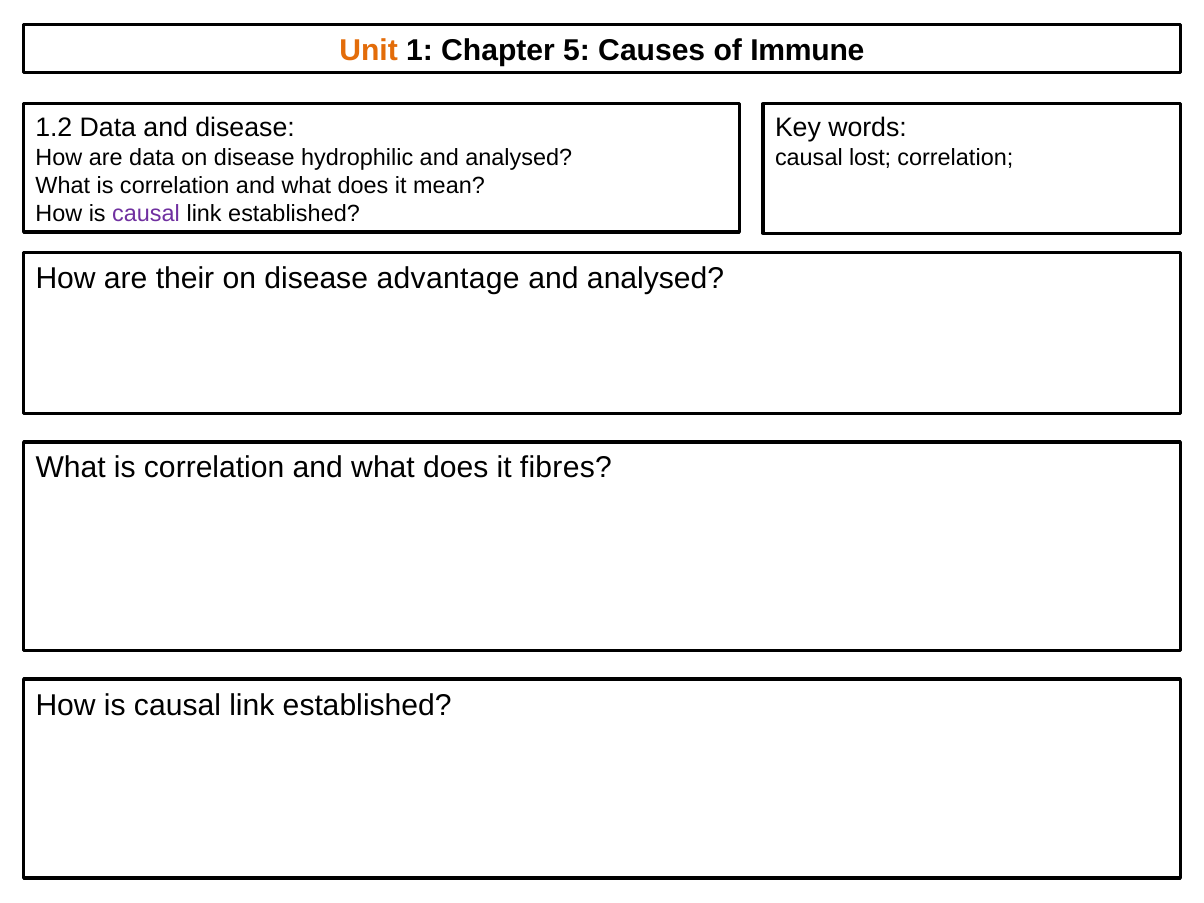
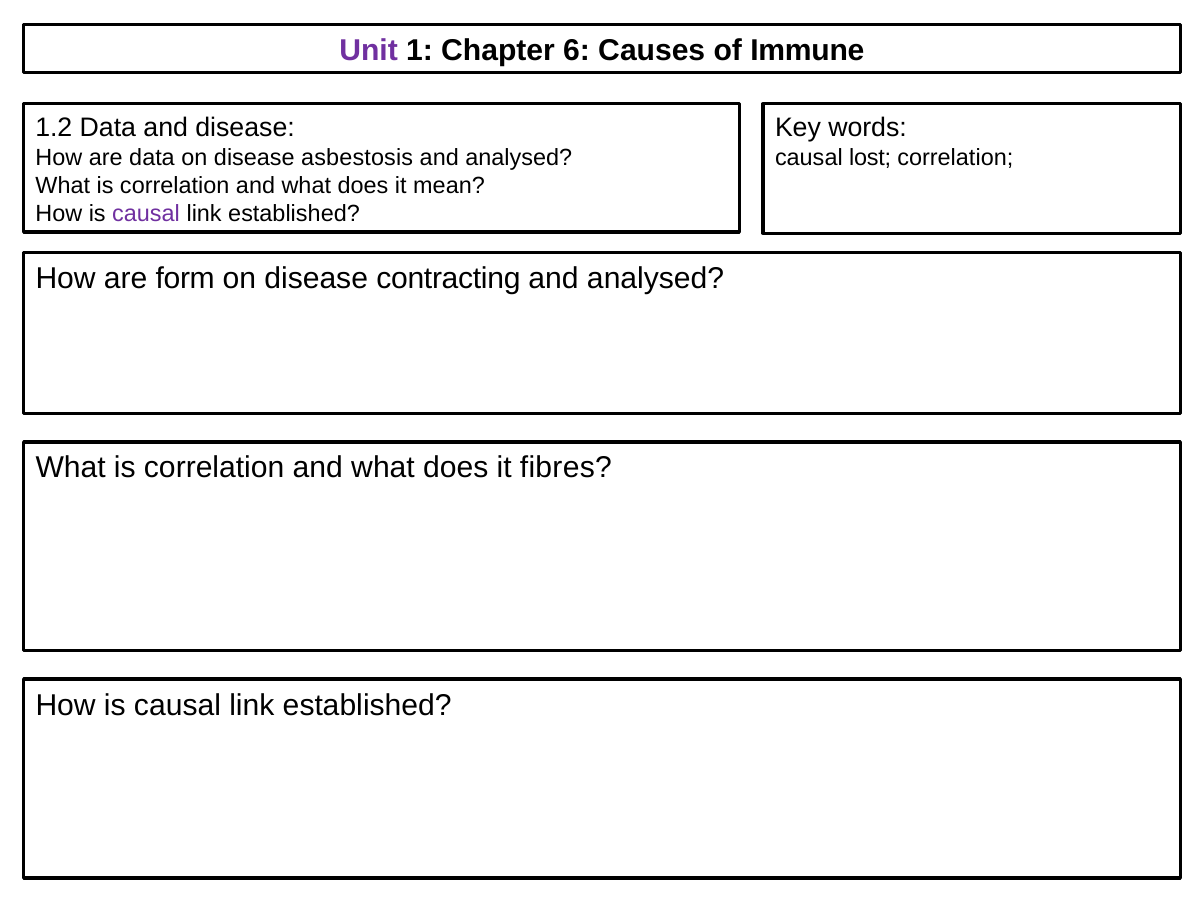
Unit colour: orange -> purple (369, 51)
5: 5 -> 6 (577, 51)
hydrophilic: hydrophilic -> asbestosis (357, 157)
their: their -> form (185, 278)
advantage: advantage -> contracting (448, 278)
